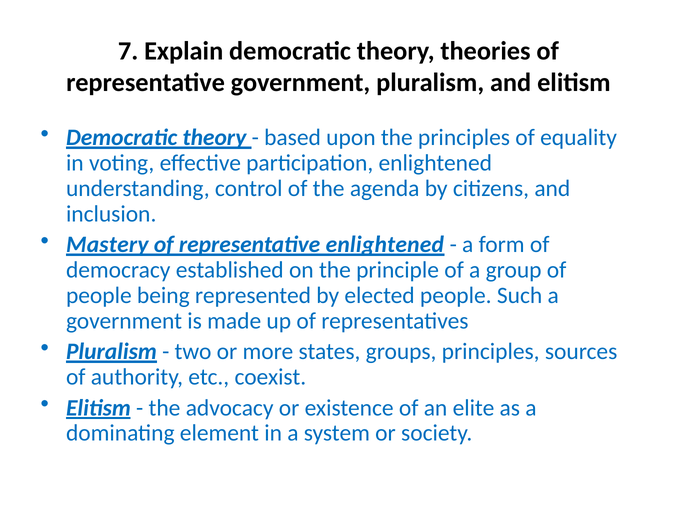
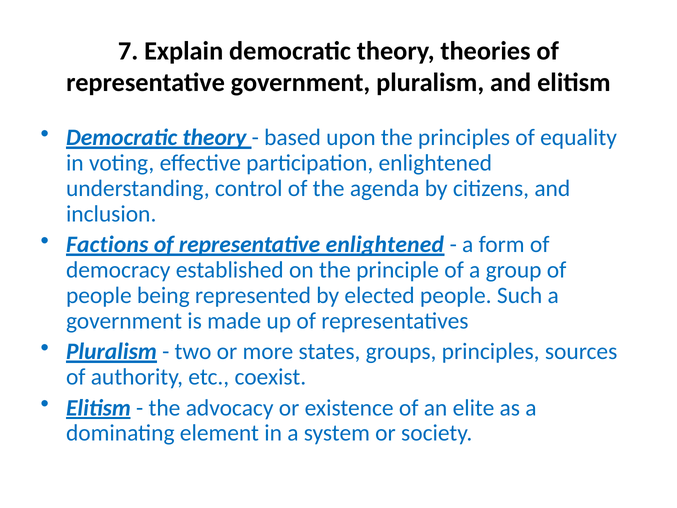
Mastery: Mastery -> Factions (107, 245)
